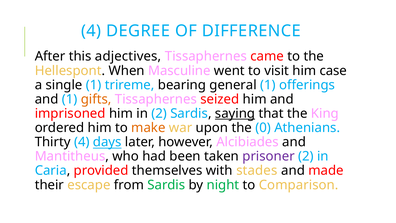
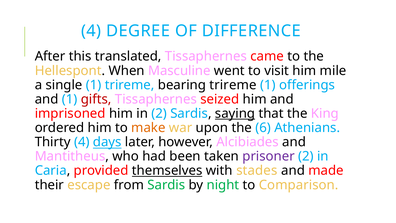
adjectives: adjectives -> translated (128, 56)
case: case -> mile (333, 71)
bearing general: general -> trireme (233, 85)
gifts colour: orange -> red (96, 99)
0: 0 -> 6 (263, 128)
themselves underline: none -> present (167, 170)
